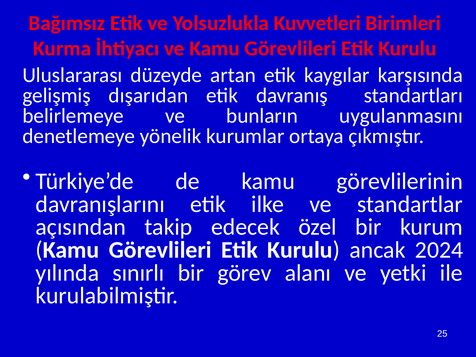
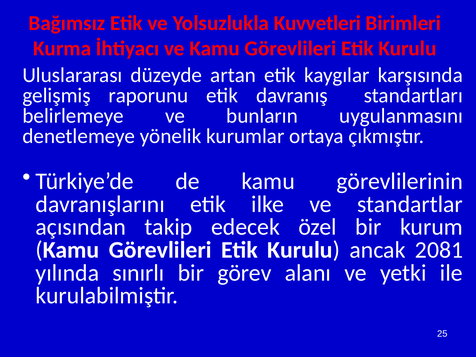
dışarıdan: dışarıdan -> raporunu (148, 95)
2024: 2024 -> 2081 (439, 250)
